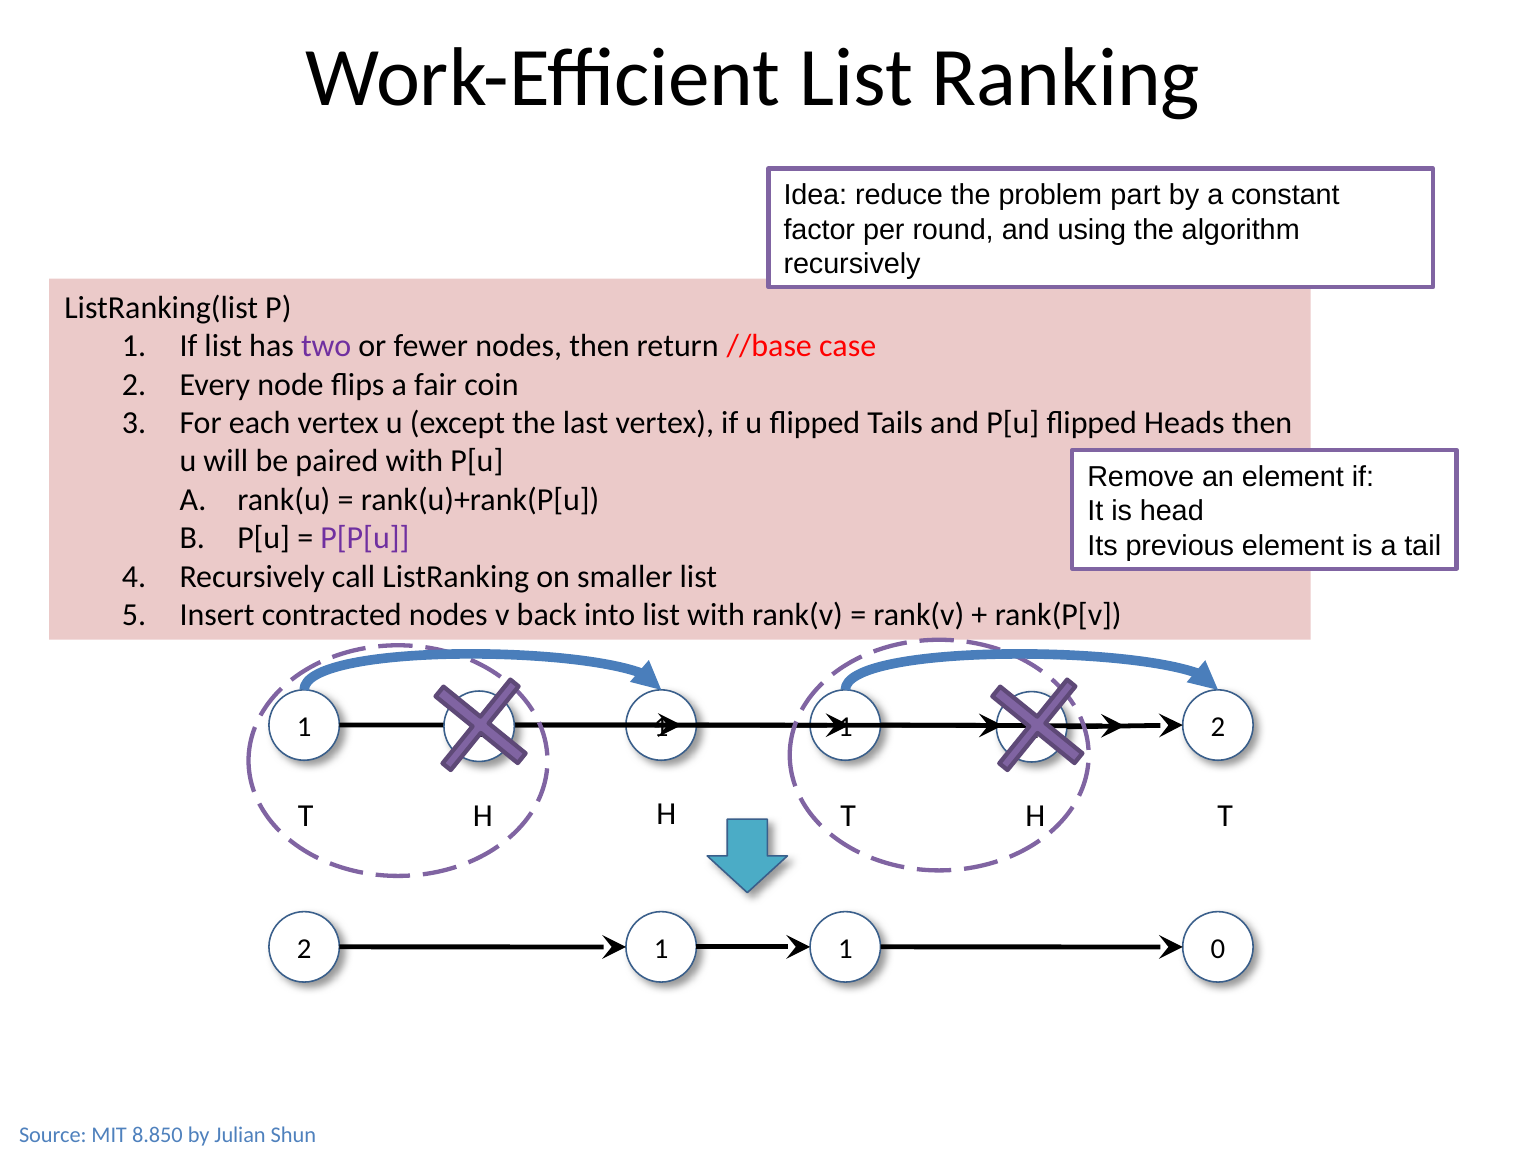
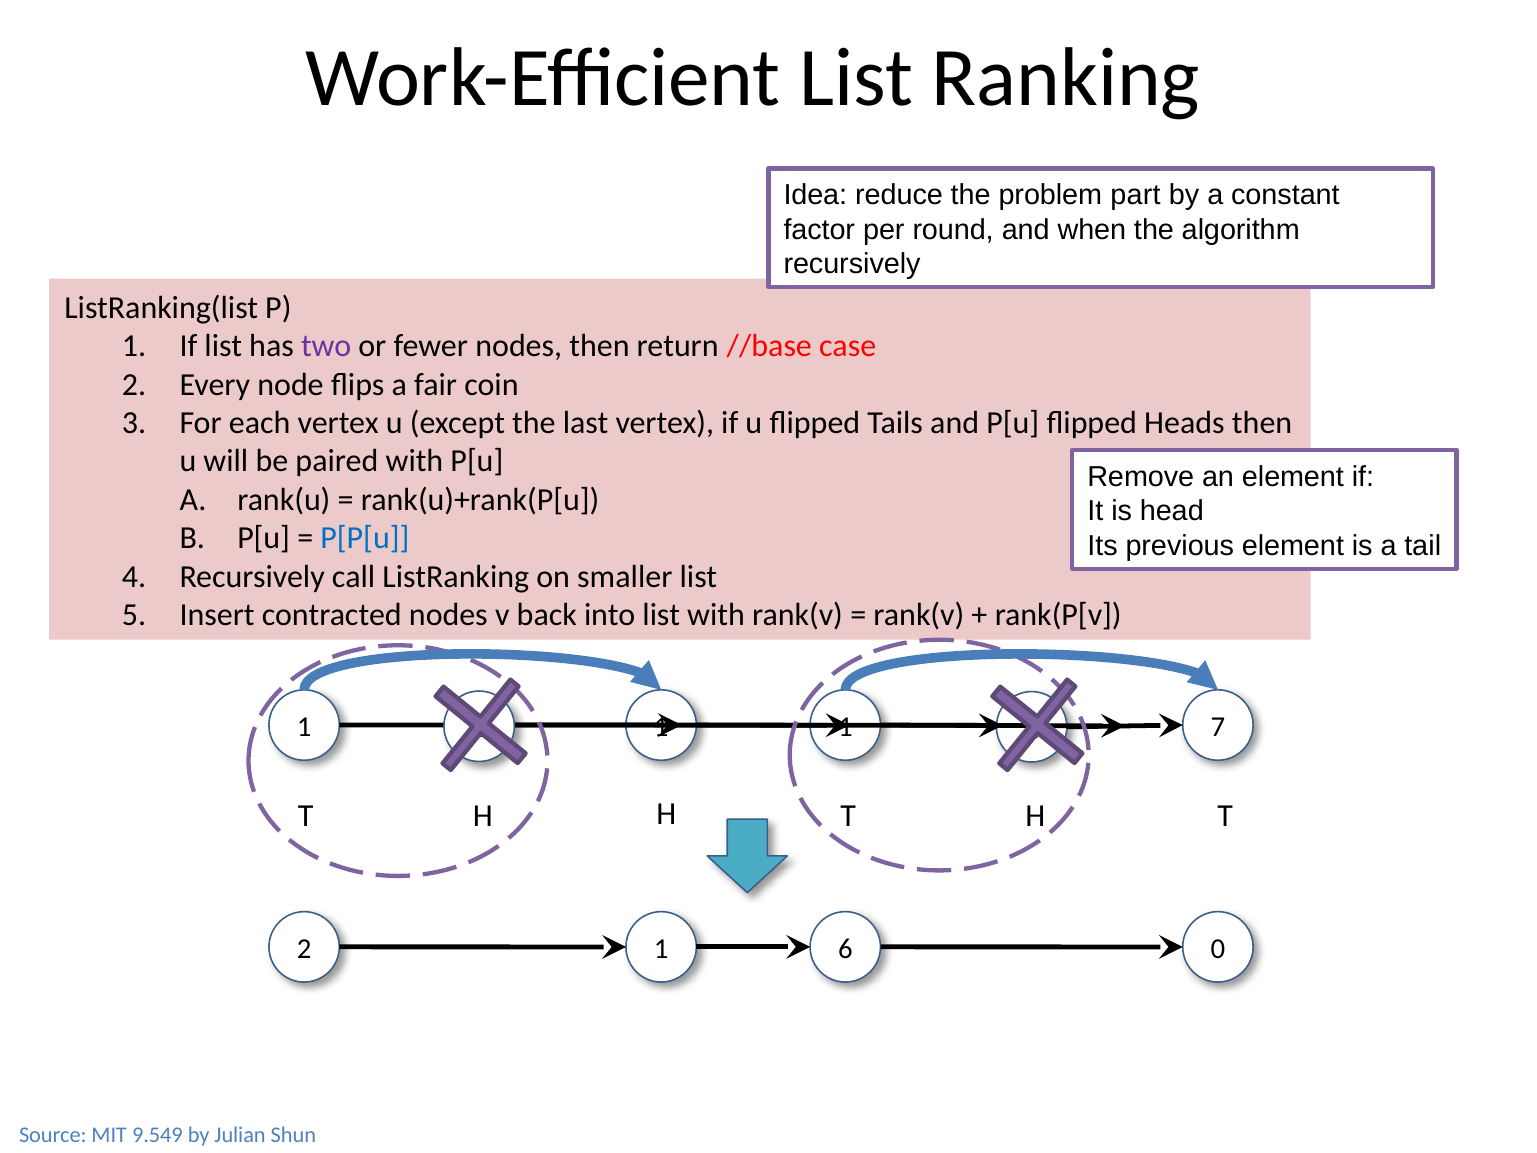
using: using -> when (1092, 230)
P[P[u colour: purple -> blue (365, 538)
2: 2 -> 7 (1218, 727)
2 1 1: 1 -> 6 (845, 949)
8.850: 8.850 -> 9.549 (157, 1134)
